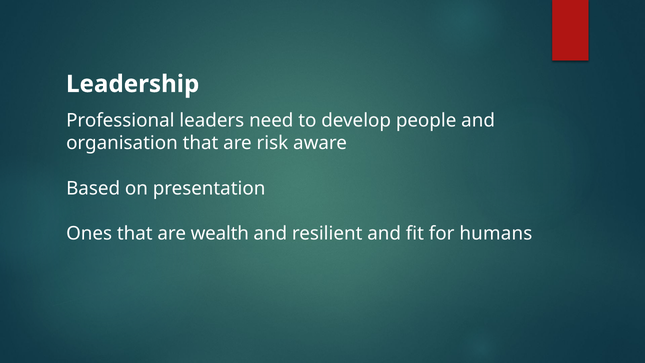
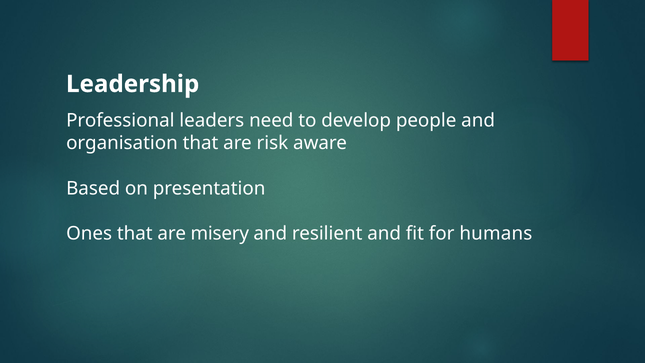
wealth: wealth -> misery (220, 233)
